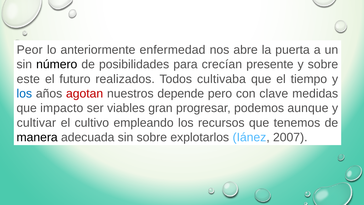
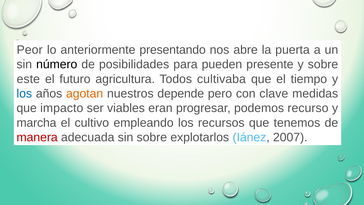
enfermedad: enfermedad -> presentando (173, 50)
crecían: crecían -> pueden (222, 64)
realizados: realizados -> agricultura (125, 79)
agotan colour: red -> orange (85, 93)
gran: gran -> eran (160, 108)
aunque: aunque -> recurso (308, 108)
cultivar: cultivar -> marcha (36, 123)
manera colour: black -> red (37, 137)
